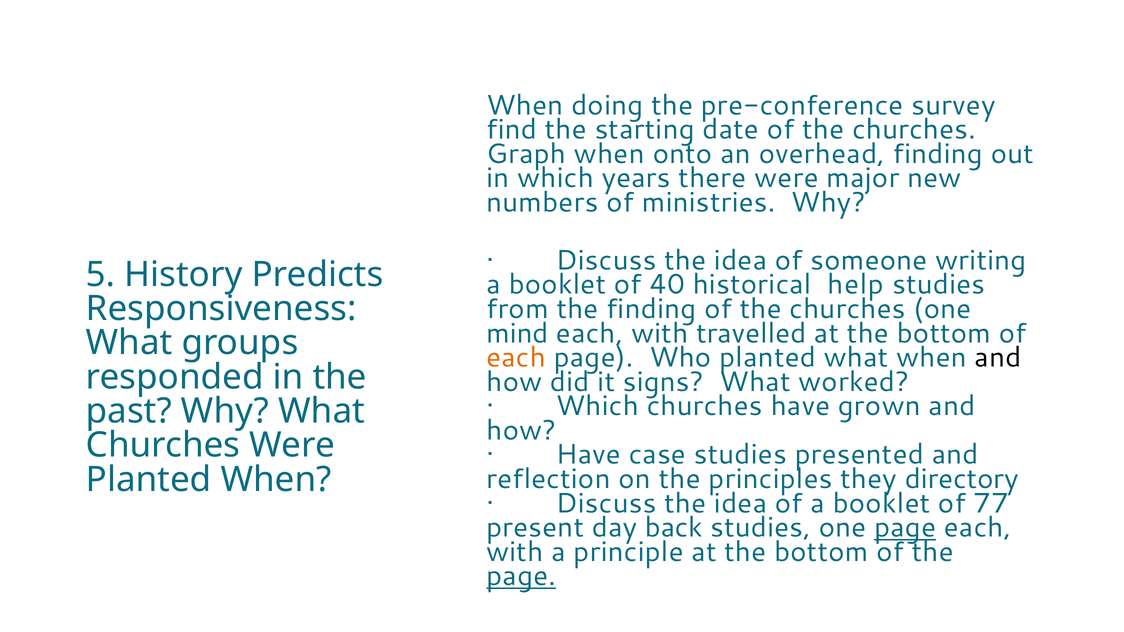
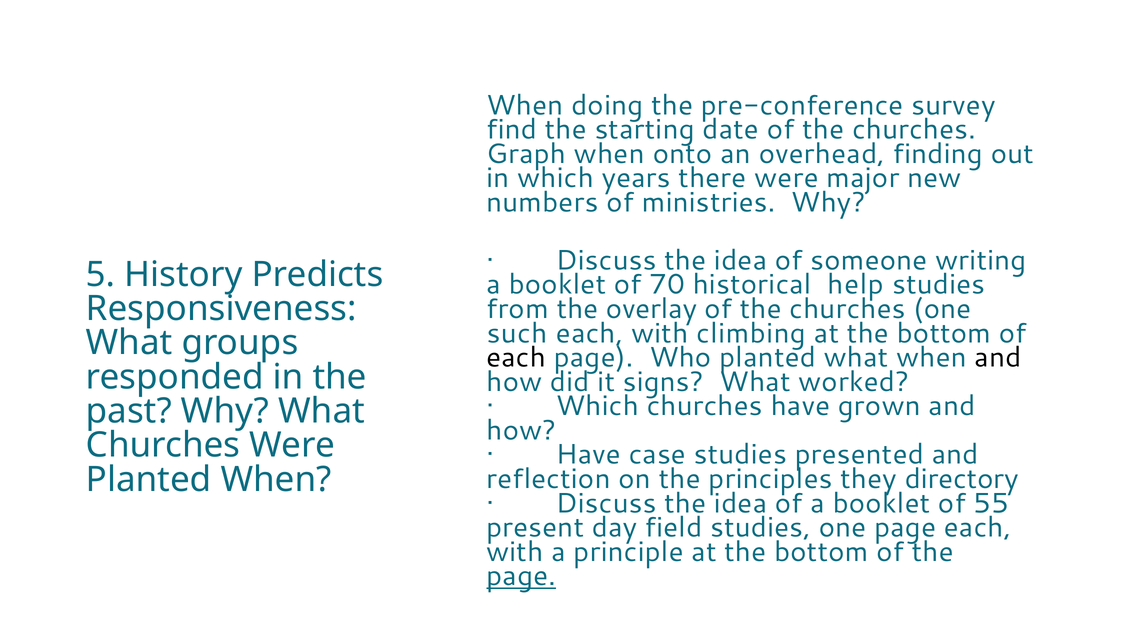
40: 40 -> 70 (667, 285)
the finding: finding -> overlay (651, 309)
mind: mind -> such (517, 333)
travelled: travelled -> climbing (751, 333)
each colour: orange -> black (516, 358)
77: 77 -> 55 (991, 503)
back: back -> field (674, 528)
page underline: present -> none (905, 528)
